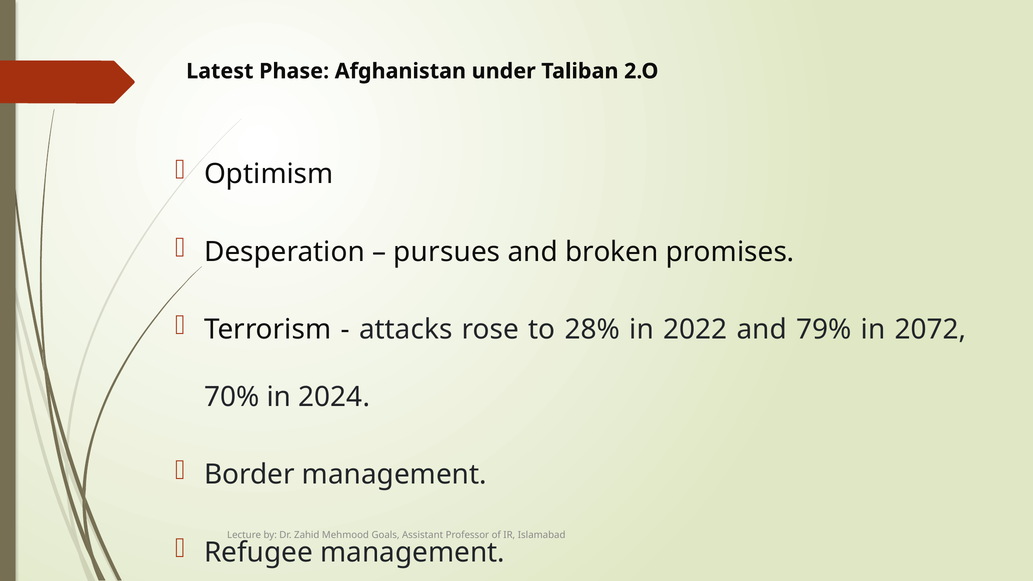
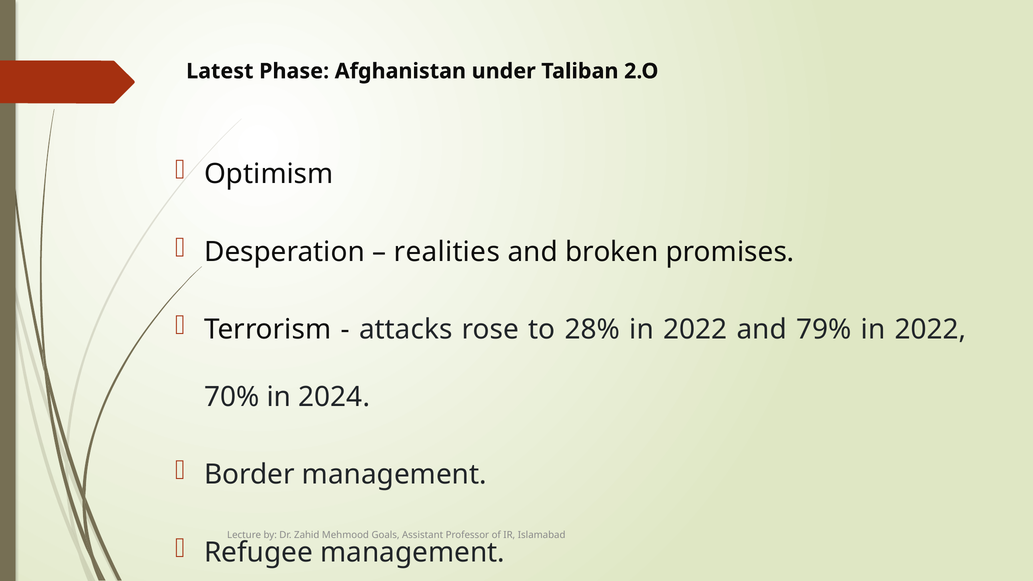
pursues: pursues -> realities (447, 252)
79% in 2072: 2072 -> 2022 (930, 330)
